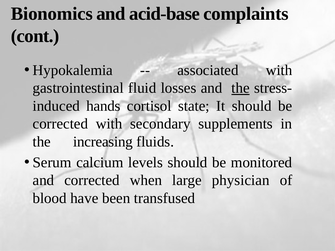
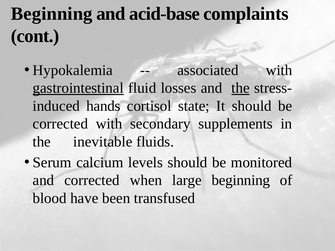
Bionomics: Bionomics -> Beginning (52, 14)
gastrointestinal underline: none -> present (78, 88)
increasing: increasing -> inevitable (103, 142)
large physician: physician -> beginning (241, 180)
